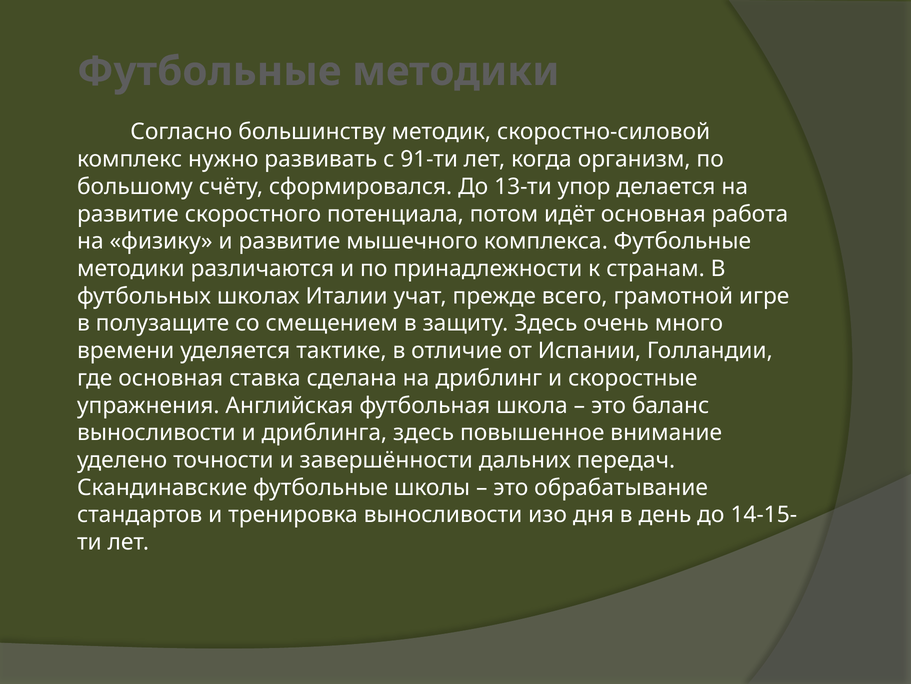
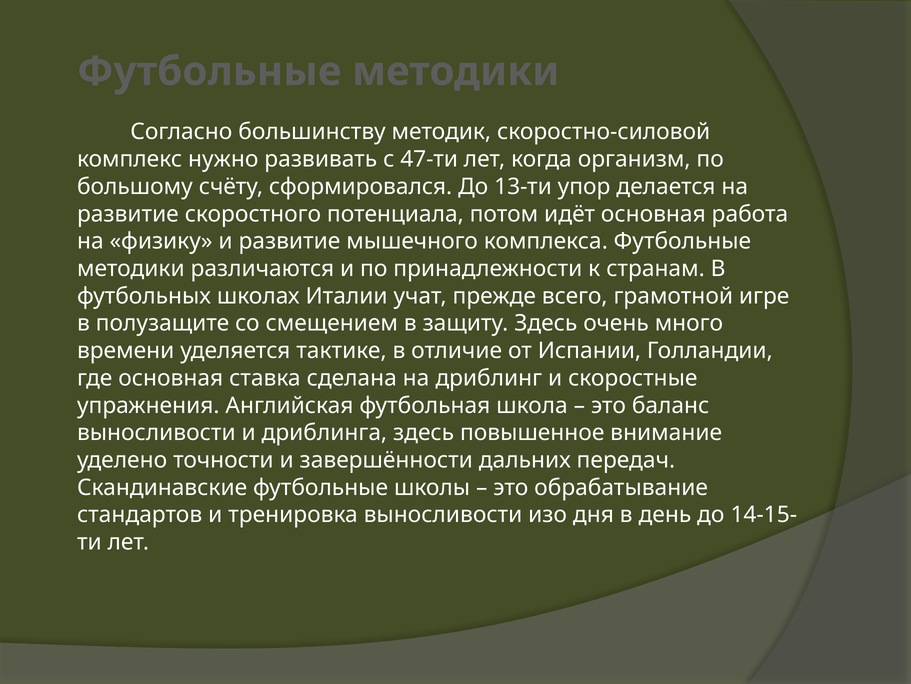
91-ти: 91-ти -> 47-ти (429, 159)
